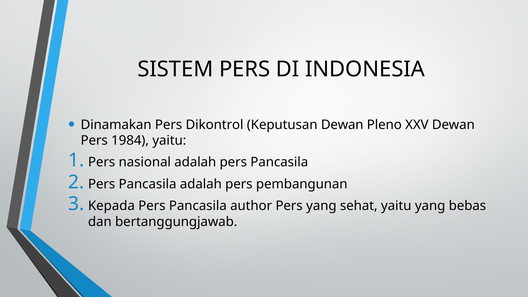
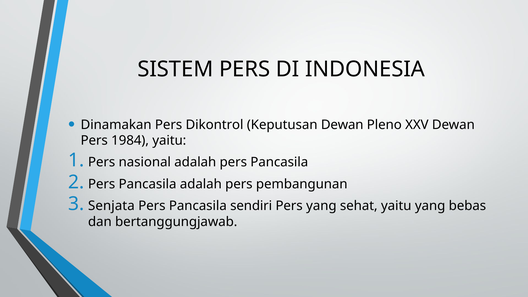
Kepada: Kepada -> Senjata (111, 206)
author: author -> sendiri (251, 206)
